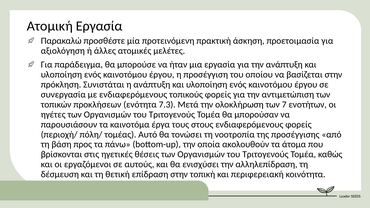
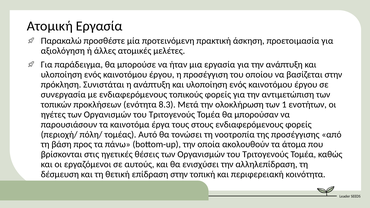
7.3: 7.3 -> 8.3 (167, 105)
7: 7 -> 1 (284, 105)
